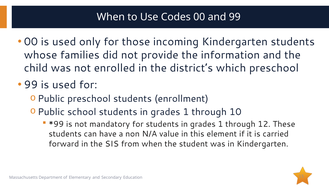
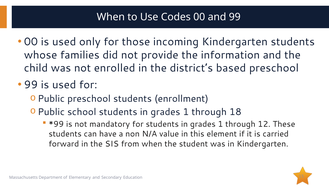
which: which -> based (231, 68)
10: 10 -> 18 (235, 112)
